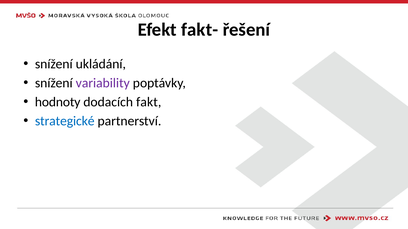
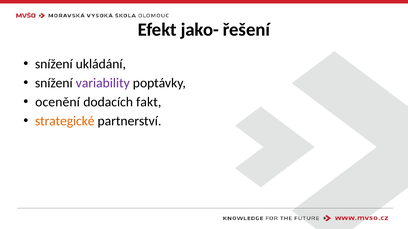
fakt-: fakt- -> jako- (200, 30)
hodnoty: hodnoty -> ocenění (58, 102)
strategické colour: blue -> orange (65, 121)
